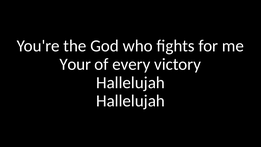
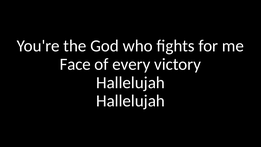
Your: Your -> Face (75, 64)
